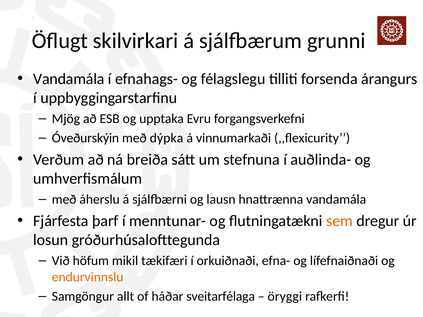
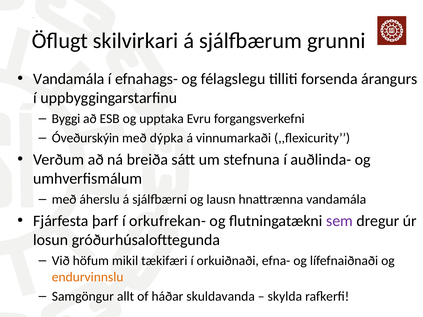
Mjög: Mjög -> Byggi (66, 119)
menntunar-: menntunar- -> orkufrekan- (168, 221)
sem colour: orange -> purple (340, 221)
sveitarfélaga: sveitarfélaga -> skuldavanda (221, 297)
öryggi: öryggi -> skylda (285, 297)
